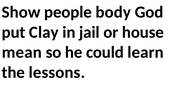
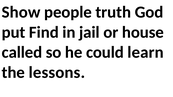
body: body -> truth (113, 12)
Clay: Clay -> Find (44, 32)
mean: mean -> called (22, 52)
